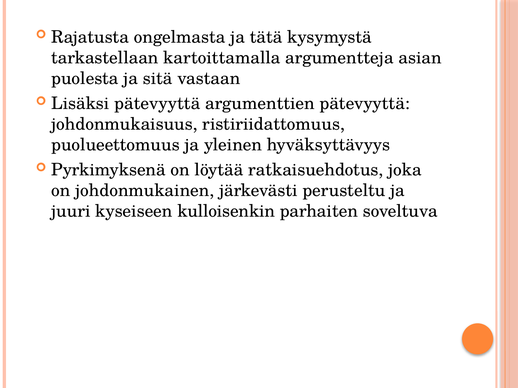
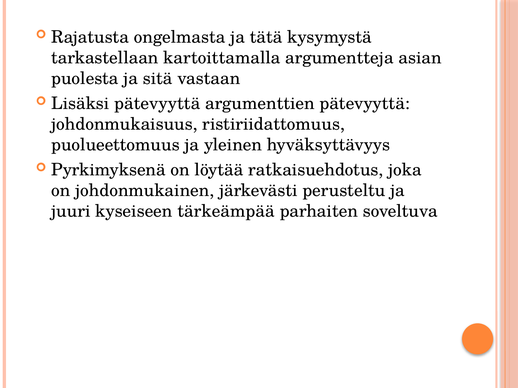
kulloisenkin: kulloisenkin -> tärkeämpää (226, 211)
